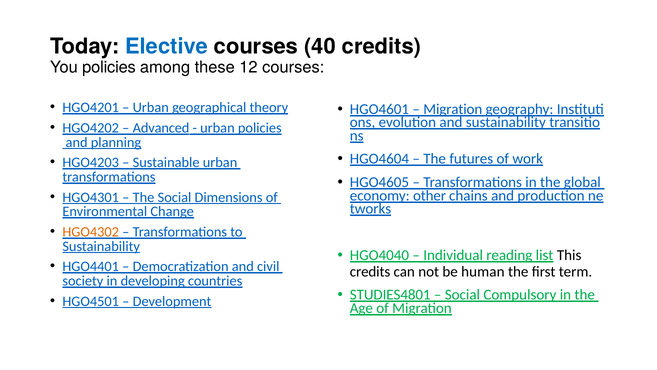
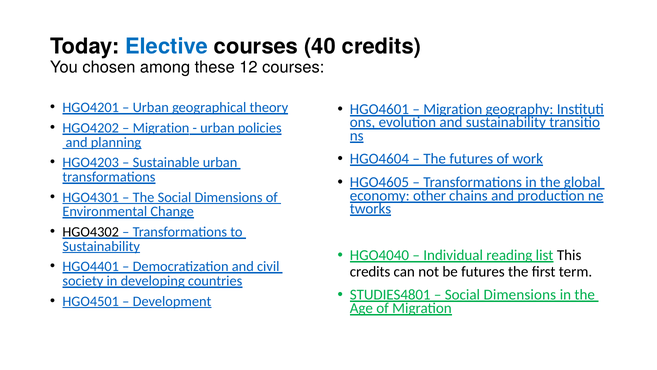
You policies: policies -> chosen (109, 67)
Advanced: Advanced -> Migration (161, 128)
HGO4302 colour: orange -> black (91, 232)
be human: human -> futures (483, 271)
Compulsory: Compulsory -> Dimensions (520, 295)
